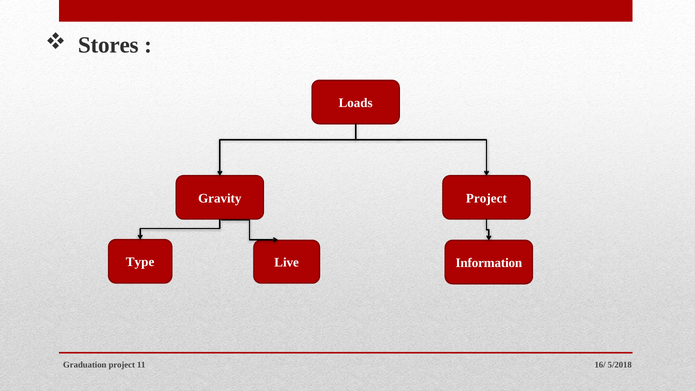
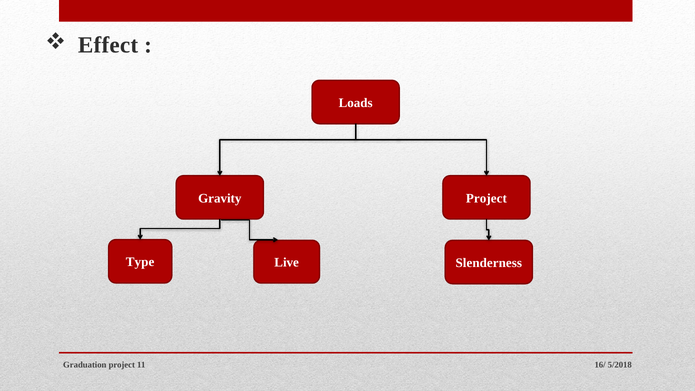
Stores: Stores -> Effect (108, 45)
Information: Information -> Slenderness (489, 263)
